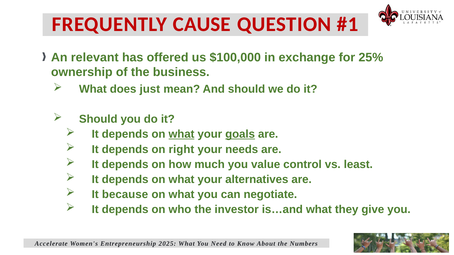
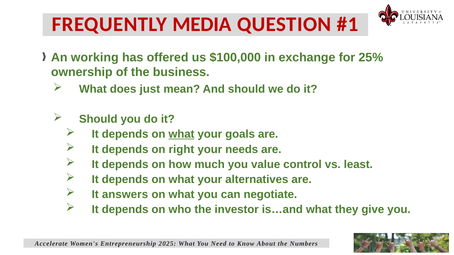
CAUSE: CAUSE -> MEDIA (202, 24)
relevant: relevant -> working (95, 58)
goals underline: present -> none (240, 134)
because: because -> answers (125, 195)
